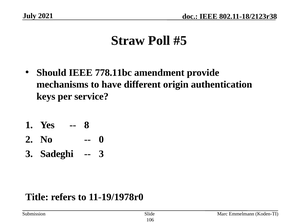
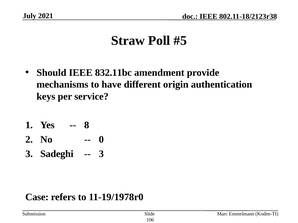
778.11bc: 778.11bc -> 832.11bc (113, 73)
Title: Title -> Case (37, 197)
